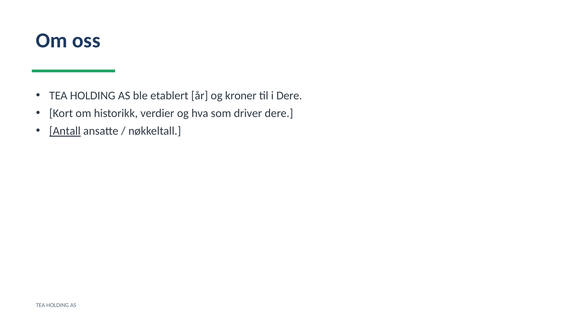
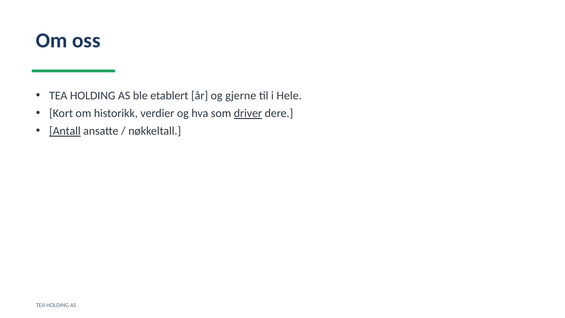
kroner: kroner -> gjerne (241, 96)
i Dere: Dere -> Hele (289, 96)
driver underline: none -> present (248, 113)
